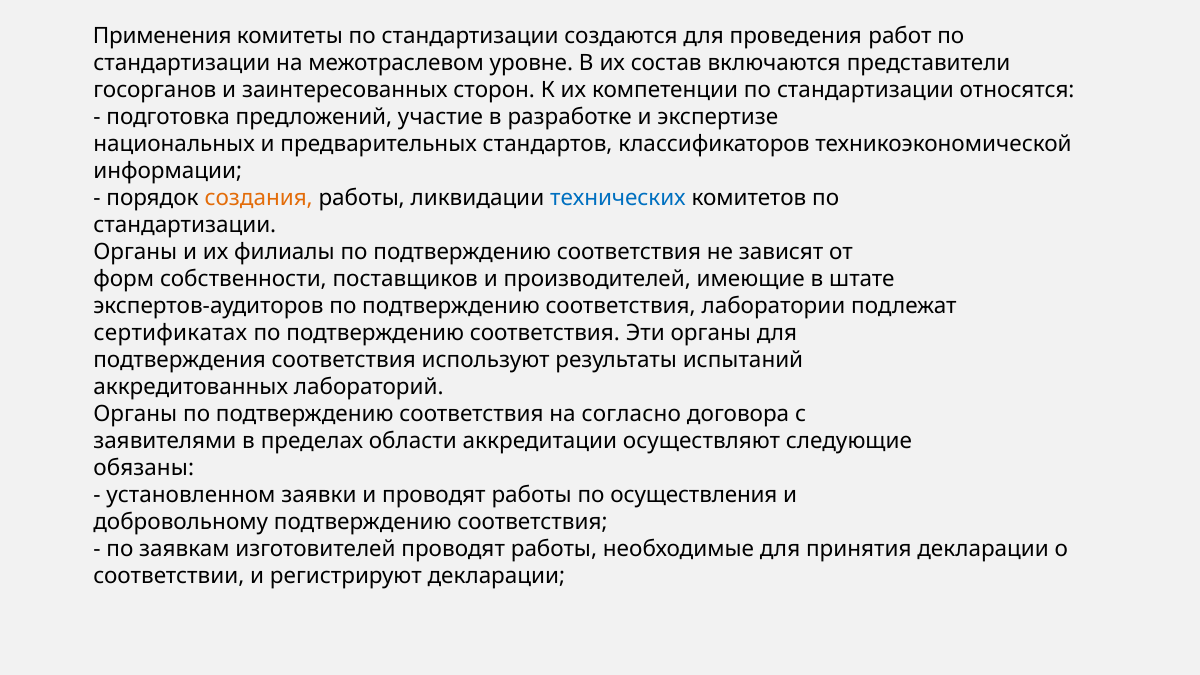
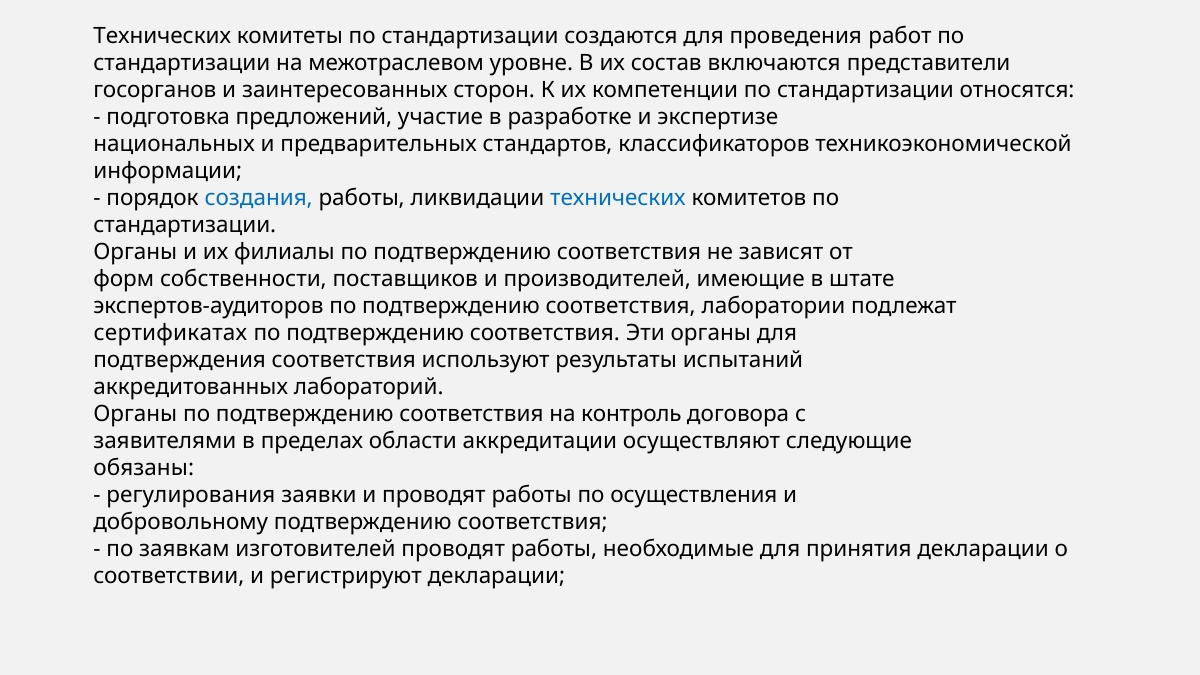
Применения: Применения -> Технических (162, 36)
создания colour: orange -> blue (259, 198)
согласно: согласно -> контроль (631, 414)
установленном: установленном -> регулирования (191, 495)
